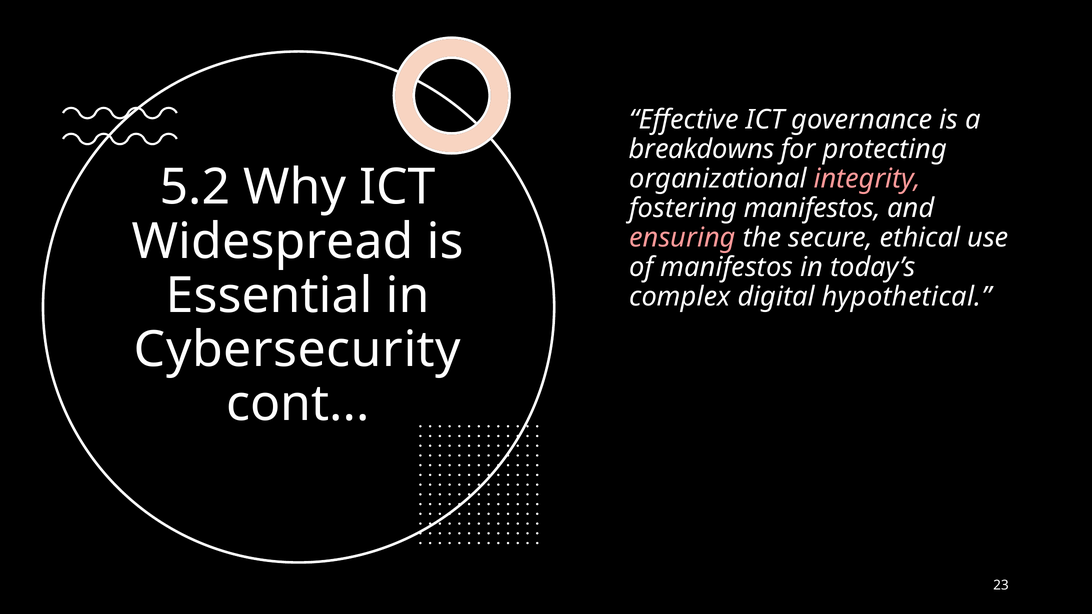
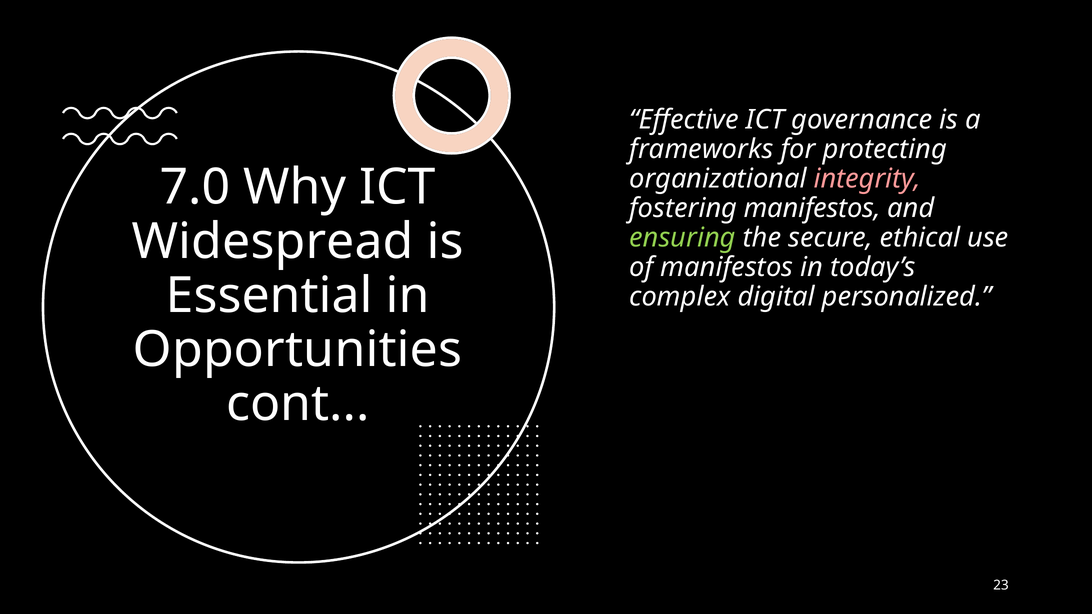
breakdowns: breakdowns -> frameworks (701, 149)
5.2: 5.2 -> 7.0 (195, 187)
ensuring colour: pink -> light green (682, 238)
hypothetical: hypothetical -> personalized (907, 297)
Cybersecurity: Cybersecurity -> Opportunities (298, 350)
